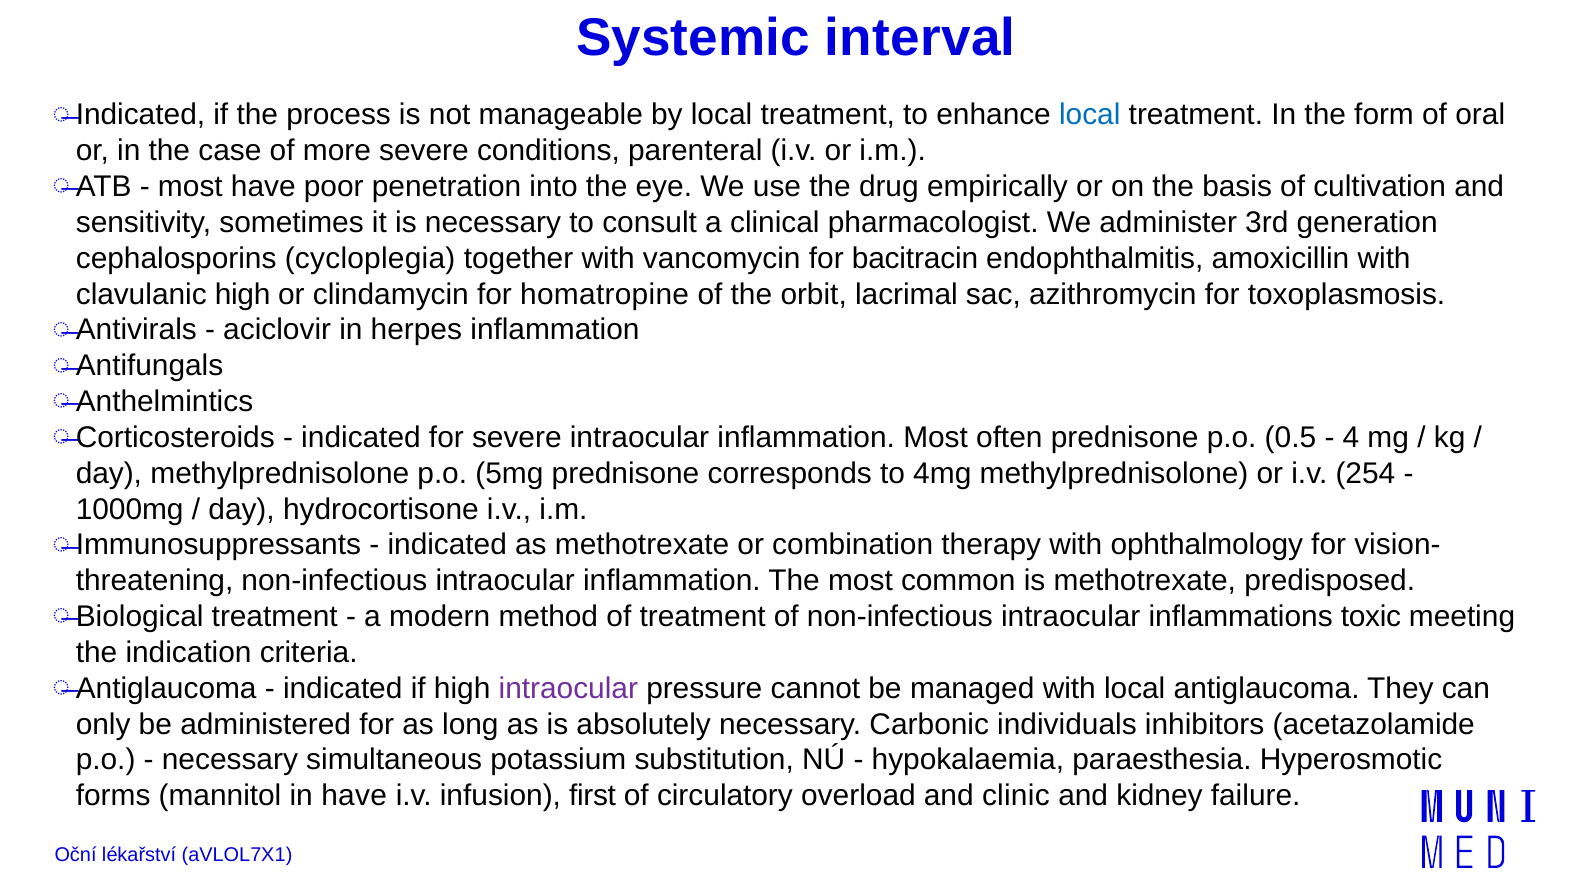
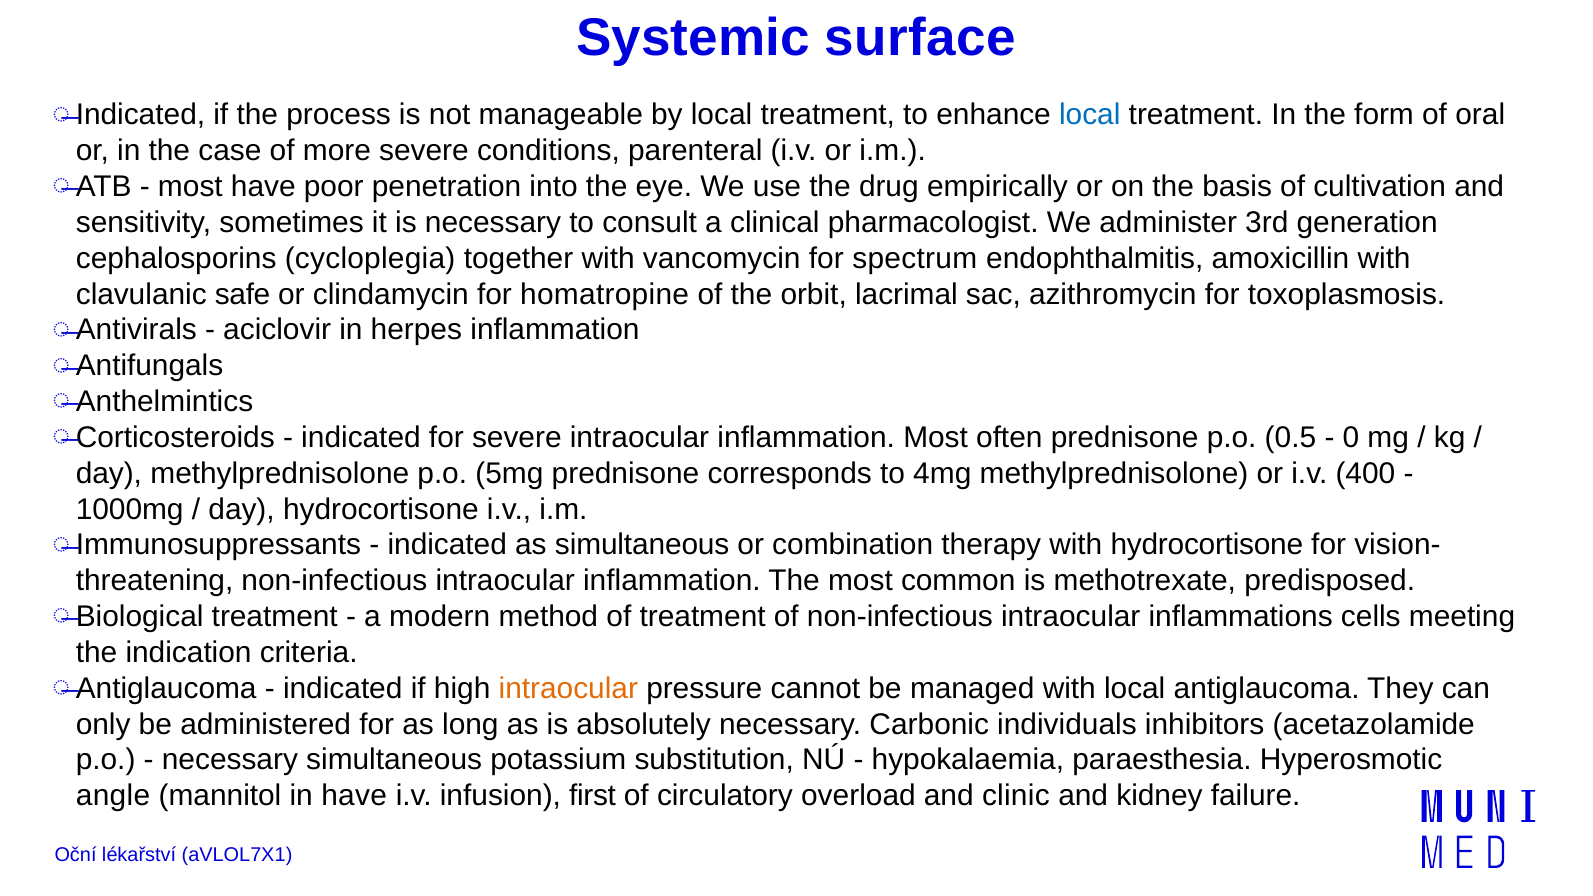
interval: interval -> surface (920, 38)
bacitracin: bacitracin -> spectrum (915, 258)
clavulanic high: high -> safe (243, 294)
4: 4 -> 0 (1351, 438)
254: 254 -> 400 (1365, 473)
as methotrexate: methotrexate -> simultaneous (642, 545)
with ophthalmology: ophthalmology -> hydrocortisone (1207, 545)
toxic: toxic -> cells (1371, 617)
intraocular colour: purple -> orange (568, 688)
forms: forms -> angle (113, 796)
